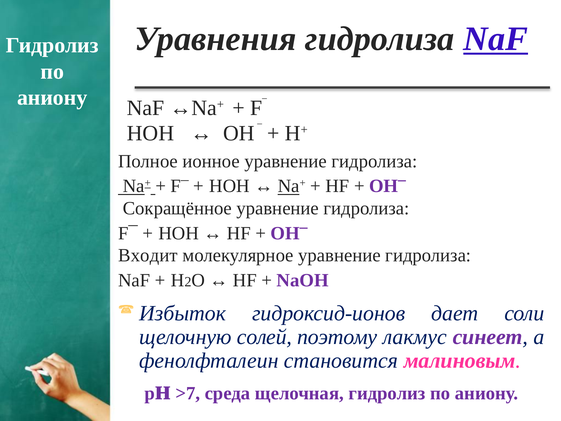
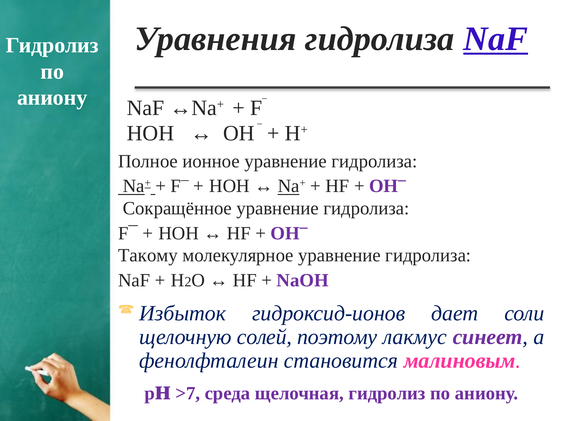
Входит: Входит -> Такому (148, 255)
